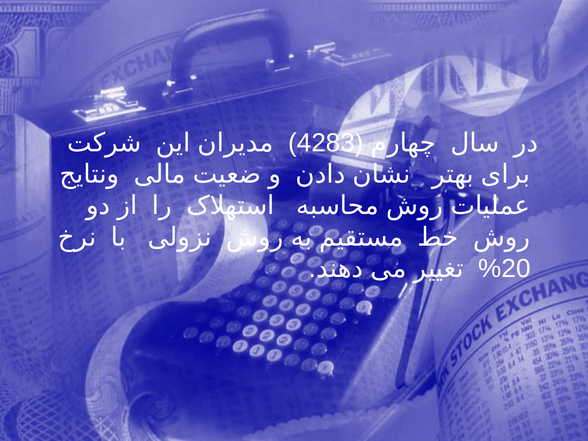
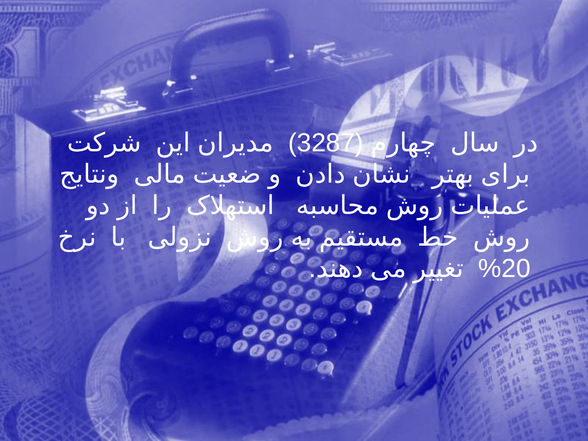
4283: 4283 -> 3287 (326, 143)
